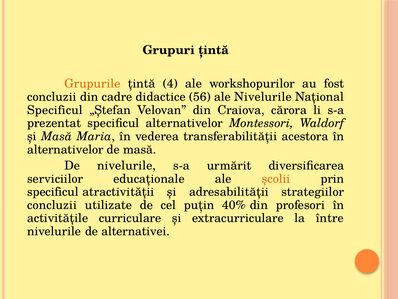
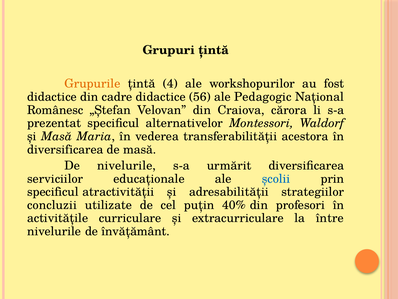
concluzii: concluzii -> didactice (52, 97)
ale Nivelurile: Nivelurile -> Pedagogic (263, 97)
Specificul: Specificul -> Românesc (55, 110)
alternativelor: alternativelor -> diversificarea (65, 149)
școlii colour: orange -> blue (276, 178)
alternativei: alternativei -> învățământ (136, 231)
